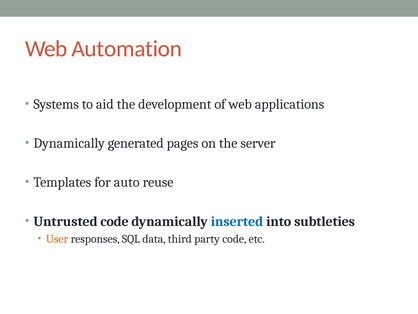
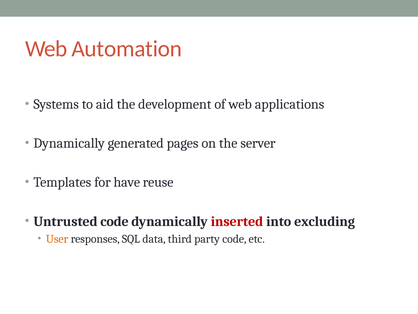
auto: auto -> have (127, 182)
inserted colour: blue -> red (237, 221)
subtleties: subtleties -> excluding (325, 221)
